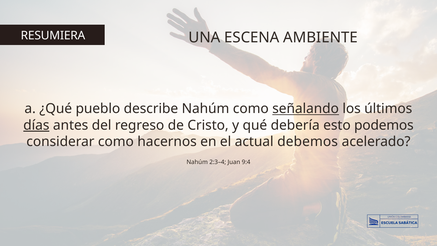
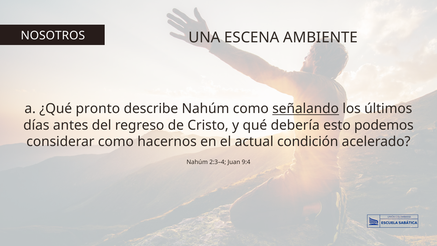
RESUMIERA: RESUMIERA -> NOSOTROS (53, 36)
pueblo: pueblo -> pronto (98, 109)
días underline: present -> none (36, 125)
debemos: debemos -> condición (308, 142)
